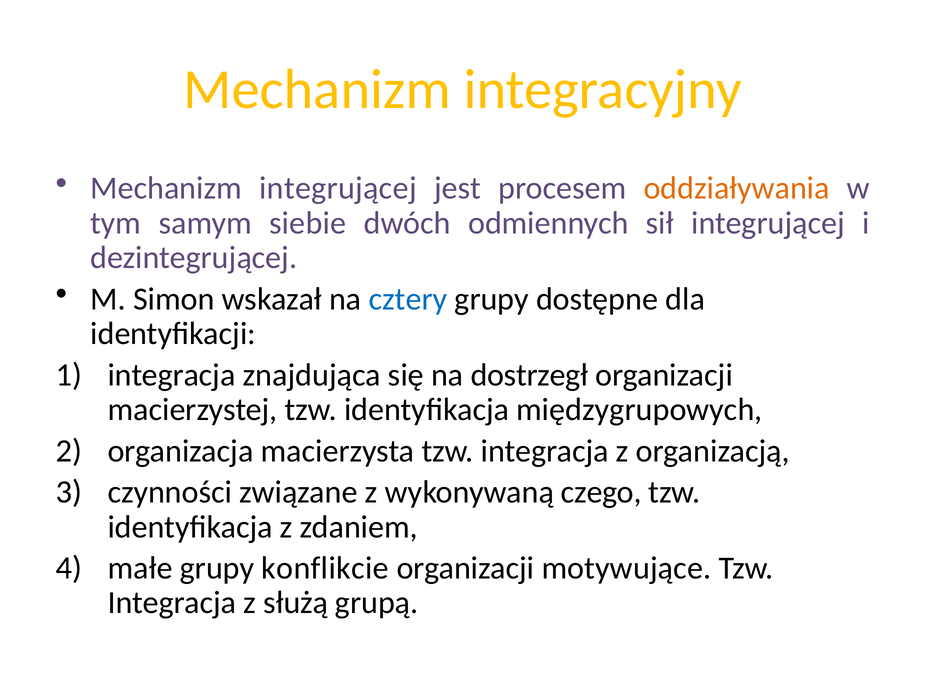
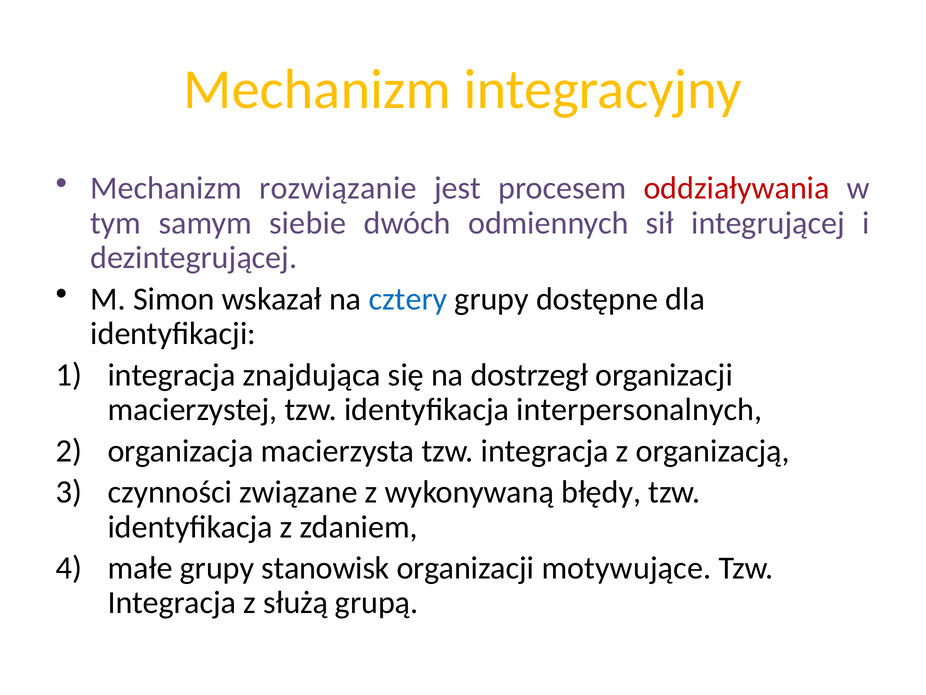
Mechanizm integrującej: integrującej -> rozwiązanie (338, 188)
oddziaływania colour: orange -> red (737, 188)
międzygrupowych: międzygrupowych -> interpersonalnych (639, 409)
czego: czego -> błędy (601, 492)
konflikcie: konflikcie -> stanowisk (325, 568)
